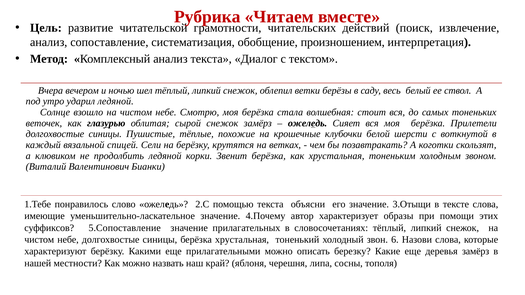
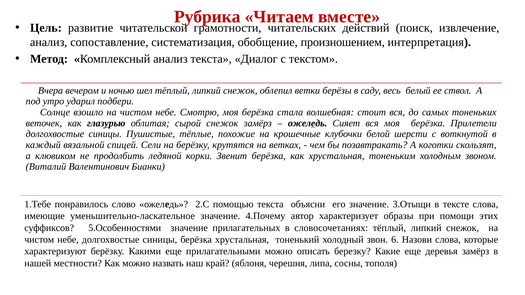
ударил ледяной: ледяной -> подбери (116, 101)
5.Сопоставление: 5.Сопоставление -> 5.Особенностями (125, 228)
